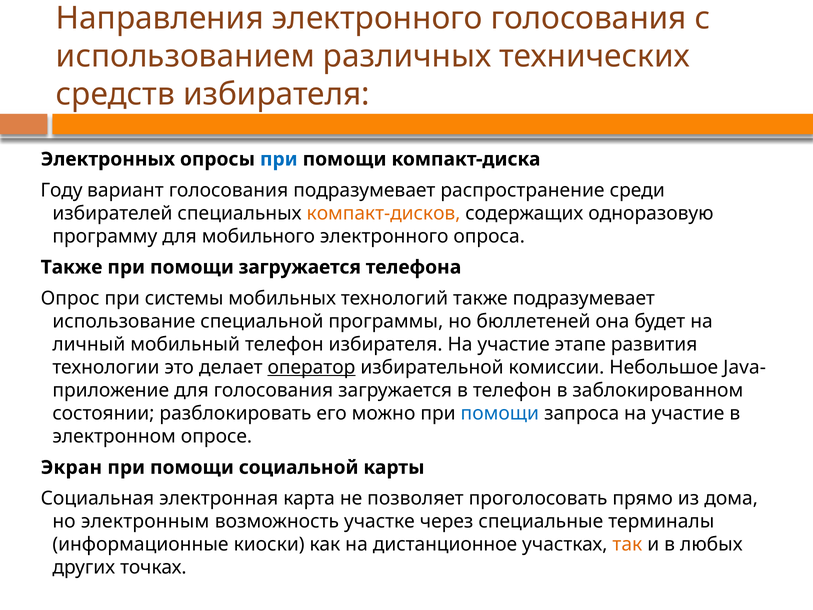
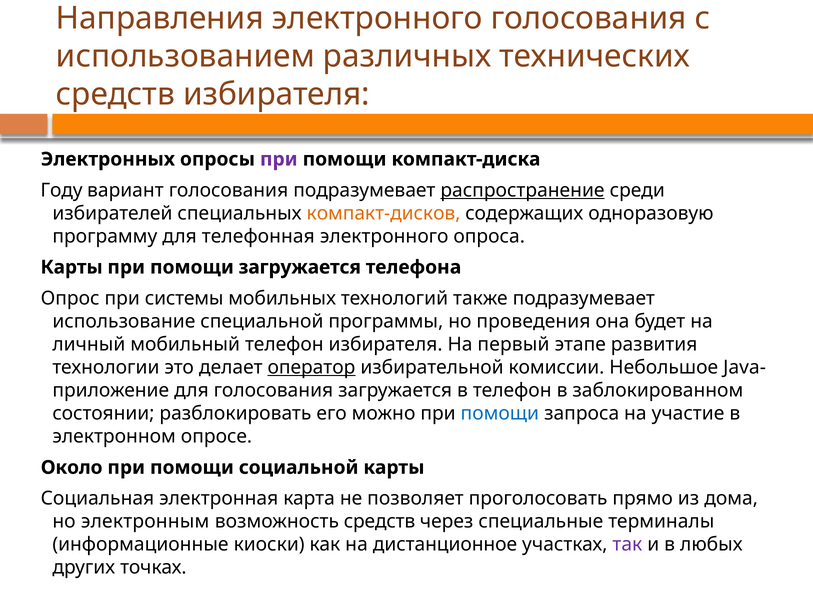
при colour: blue -> purple (279, 159)
распространение underline: none -> present (522, 190)
мобильного: мобильного -> телефонная (258, 236)
Также: Также -> Карты (72, 267)
бюллетеней: бюллетеней -> проведения (533, 321)
избирателя На участие: участие -> первый (513, 344)
Экран: Экран -> Около (72, 467)
возможность участке: участке -> средств (380, 521)
так colour: orange -> purple (627, 544)
